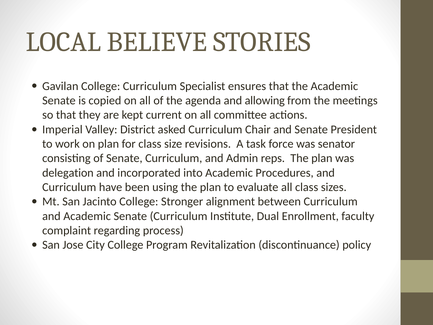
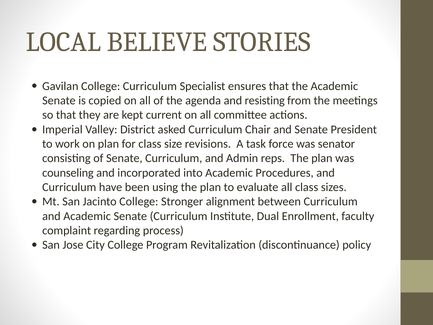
allowing: allowing -> resisting (265, 100)
delegation: delegation -> counseling (68, 173)
